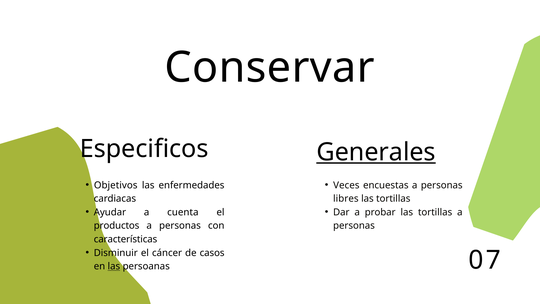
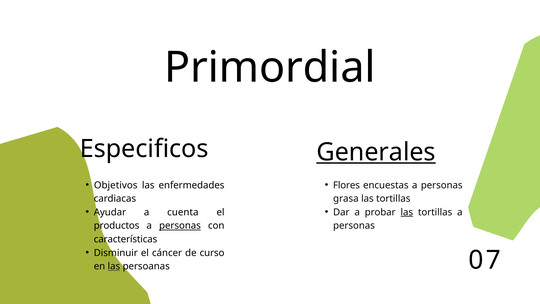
Conservar: Conservar -> Primordial (270, 67)
Veces: Veces -> Flores (346, 185)
libres: libres -> grasa (346, 199)
las underline: none -> present (407, 212)
personas underline: none -> present (180, 226)
casos: casos -> curso (212, 253)
